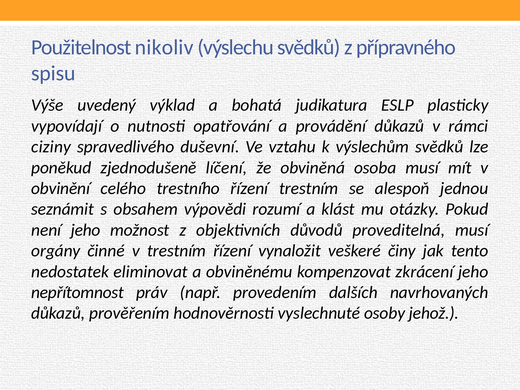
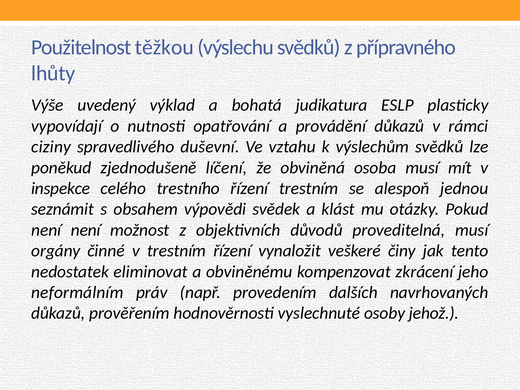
nikoliv: nikoliv -> těžkou (164, 47)
spisu: spisu -> lhůty (53, 73)
obvinění: obvinění -> inspekce (61, 188)
rozumí: rozumí -> svědek (276, 209)
není jeho: jeho -> není (86, 230)
nepřítomnost: nepřítomnost -> neformálním (77, 292)
